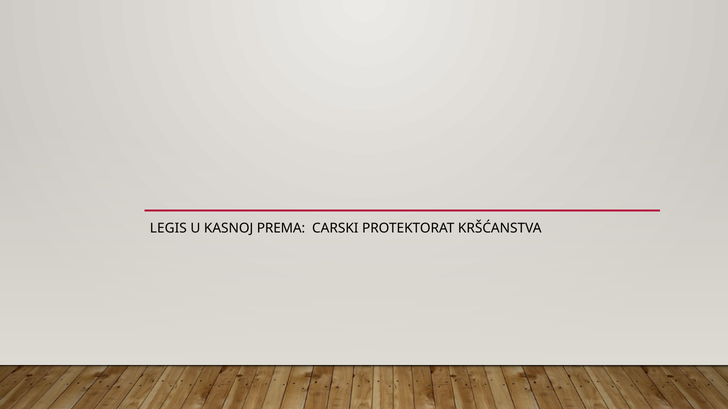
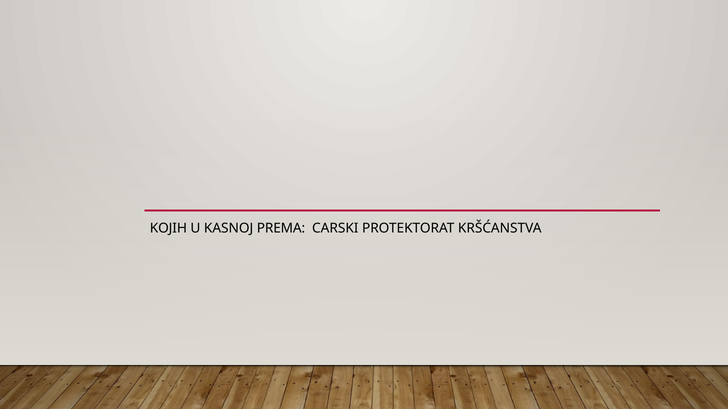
LEGIS: LEGIS -> KOJIH (168, 229)
